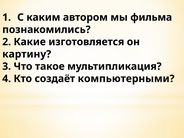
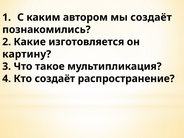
мы фильма: фильма -> создаёт (151, 17)
компьютерными: компьютерными -> распространение (126, 79)
